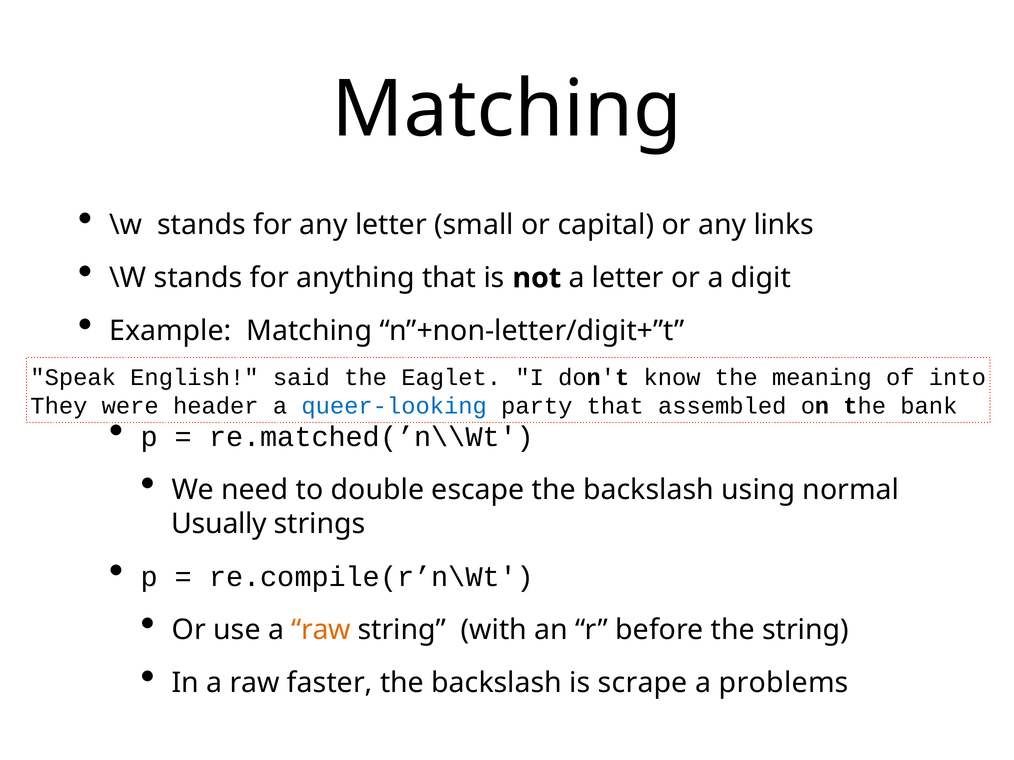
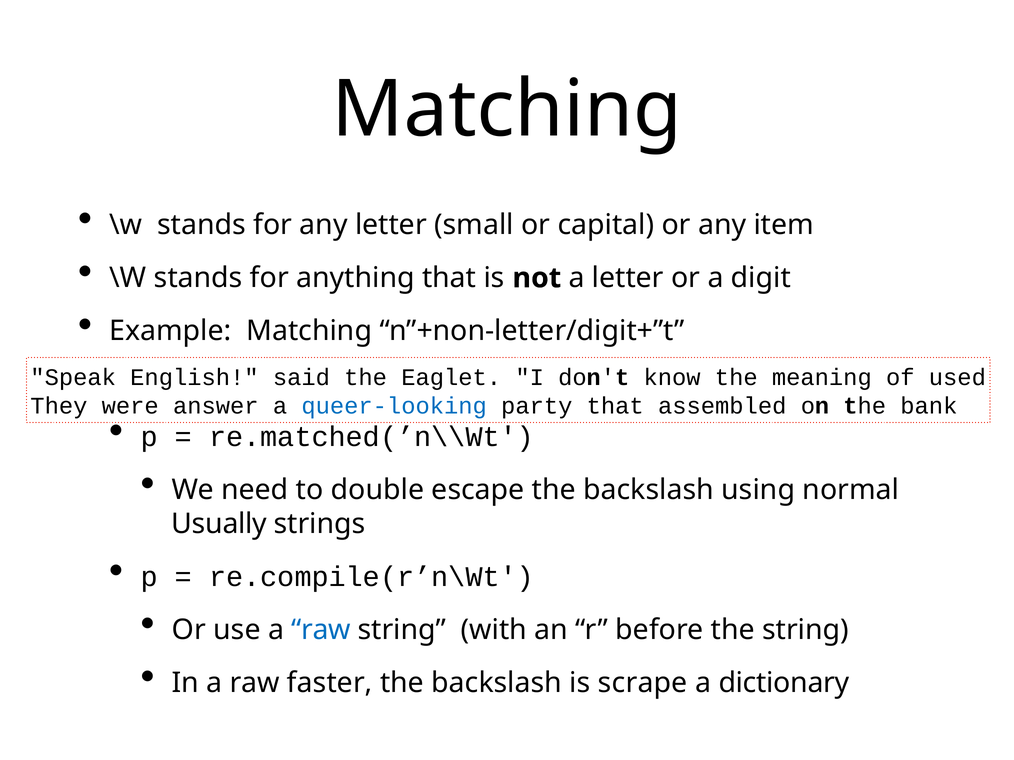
links: links -> item (784, 225)
into: into -> used (957, 378)
header: header -> answer (216, 406)
raw colour: orange -> blue (321, 630)
problems: problems -> dictionary (784, 683)
